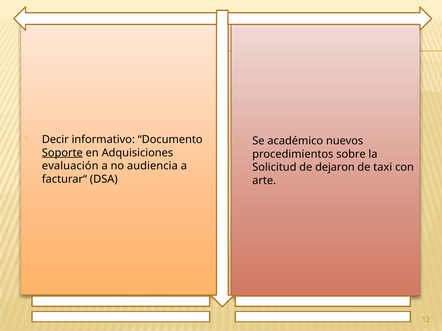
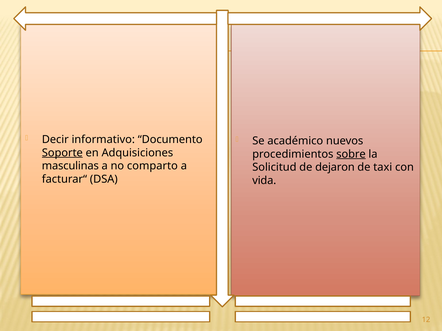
sobre underline: none -> present (351, 154)
evaluación: evaluación -> masculinas (70, 166)
audiencia: audiencia -> comparto (152, 166)
arte: arte -> vida (264, 181)
